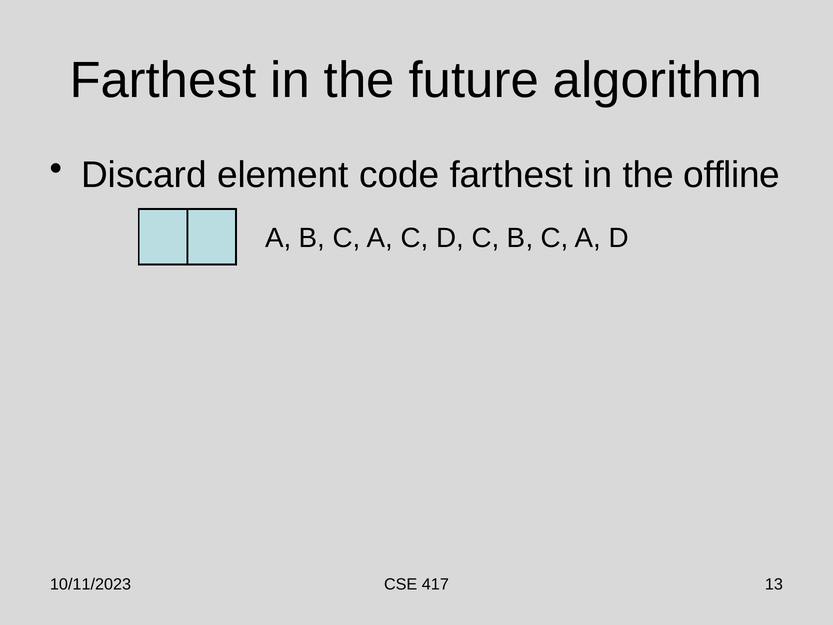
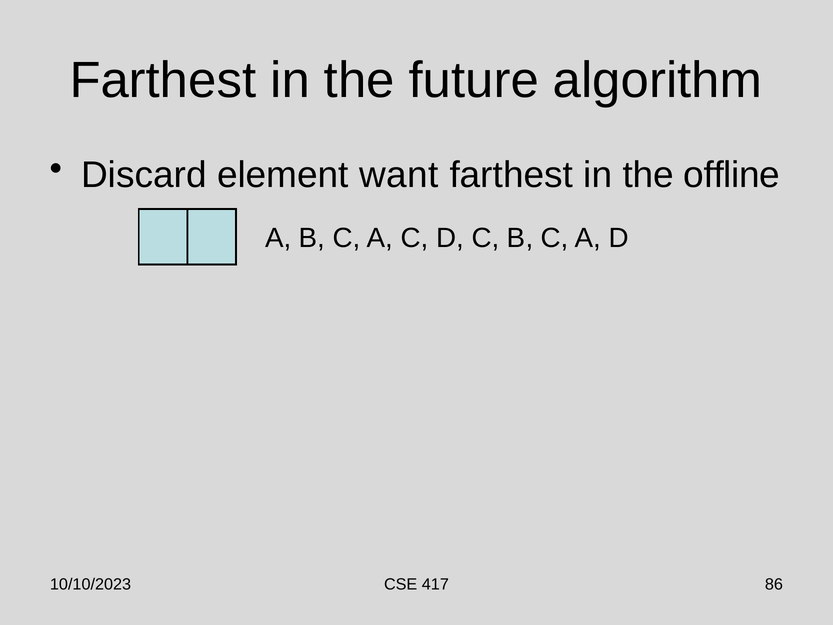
code: code -> want (399, 175)
10/11/2023: 10/11/2023 -> 10/10/2023 (91, 584)
13: 13 -> 86 (774, 584)
